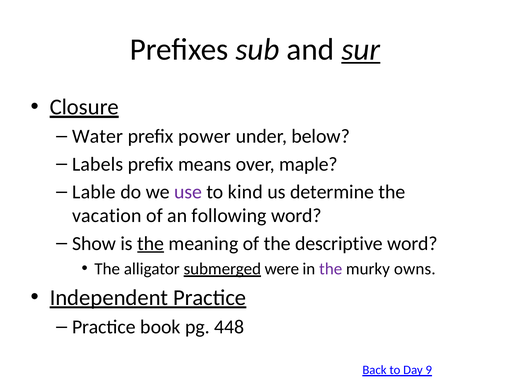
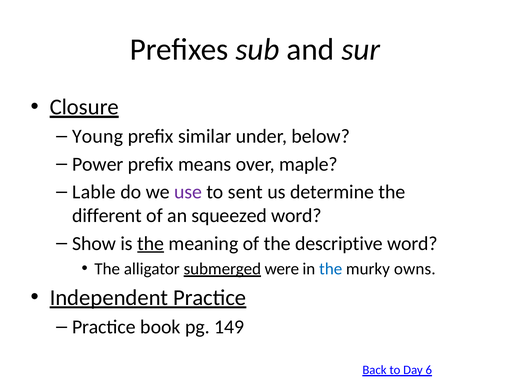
sur underline: present -> none (361, 49)
Water: Water -> Young (98, 136)
power: power -> similar (205, 136)
Labels: Labels -> Power (98, 164)
kind: kind -> sent (245, 192)
vacation: vacation -> different (107, 215)
following: following -> squeezed (229, 215)
the colour: purple -> blue (331, 268)
448: 448 -> 149 (229, 326)
9: 9 -> 6 (429, 369)
